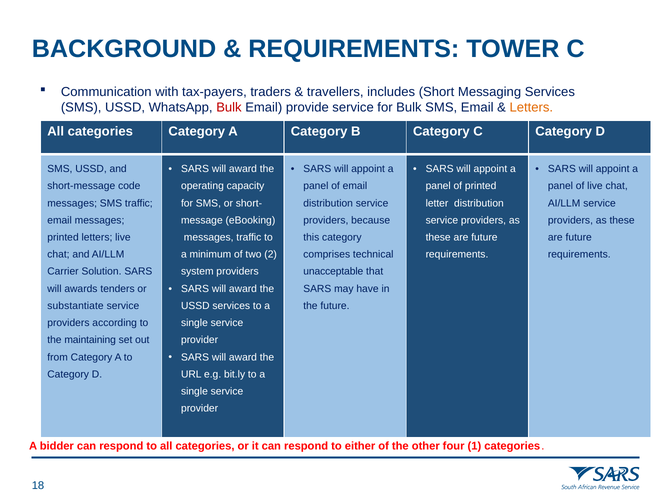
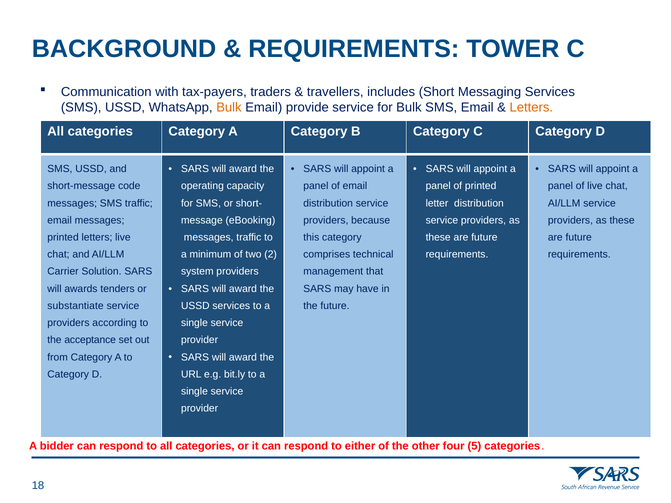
Bulk colour: red -> orange (229, 108)
unacceptable: unacceptable -> management (333, 272)
maintaining: maintaining -> acceptance (90, 340)
1: 1 -> 5 (474, 446)
